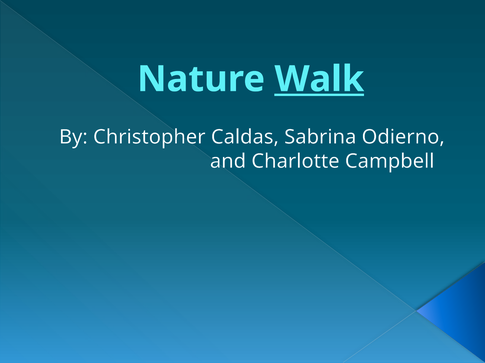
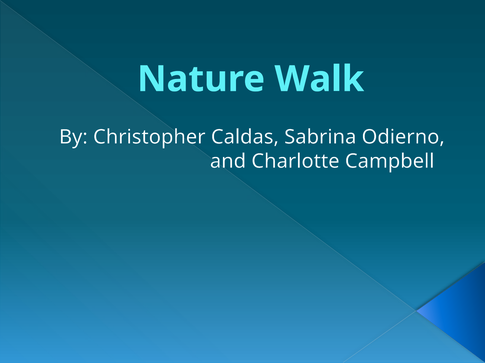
Walk underline: present -> none (319, 79)
